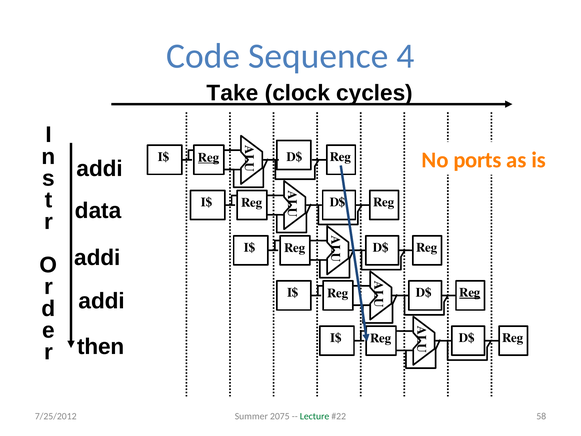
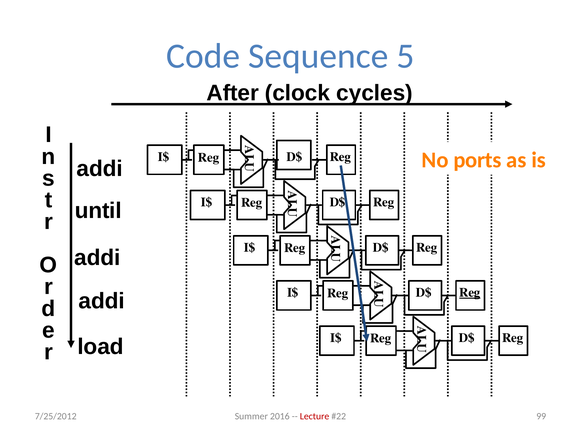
4: 4 -> 5 (405, 56)
Take: Take -> After (233, 93)
Reg underline: present -> none (209, 157)
data: data -> until (98, 211)
then: then -> load (101, 347)
2075: 2075 -> 2016 (280, 416)
Lecture colour: green -> red (315, 416)
58: 58 -> 99 (541, 416)
